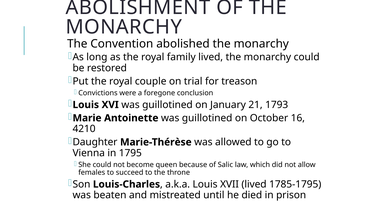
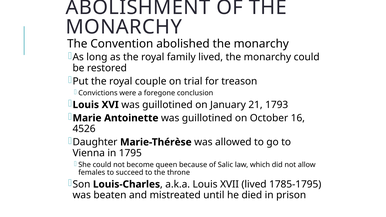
4210: 4210 -> 4526 (84, 129)
